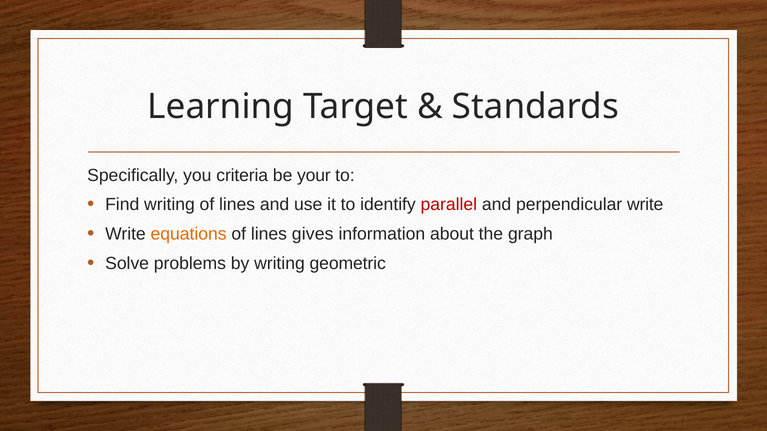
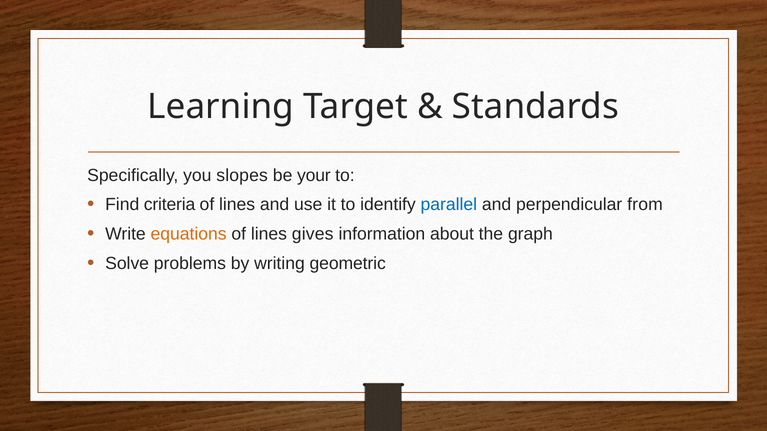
criteria: criteria -> slopes (242, 175)
Find writing: writing -> criteria (170, 205)
parallel colour: red -> blue (449, 205)
perpendicular write: write -> from (645, 205)
